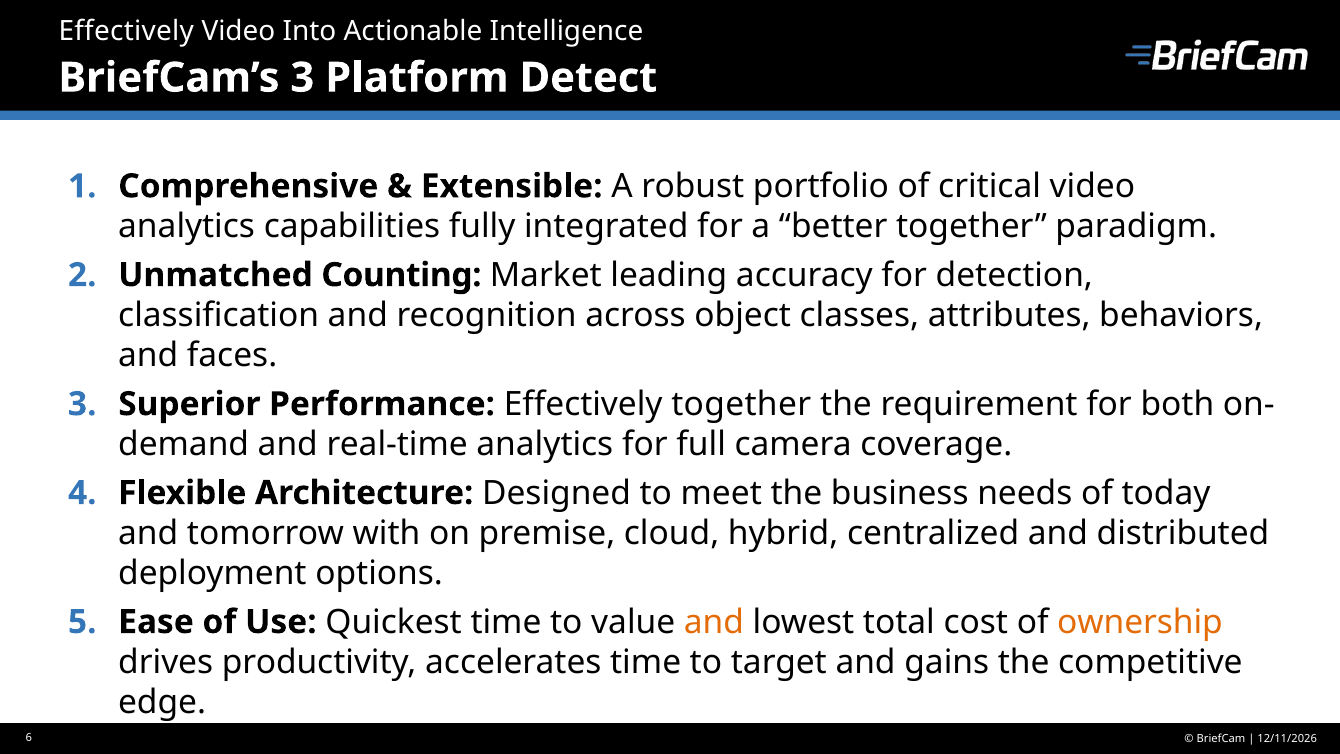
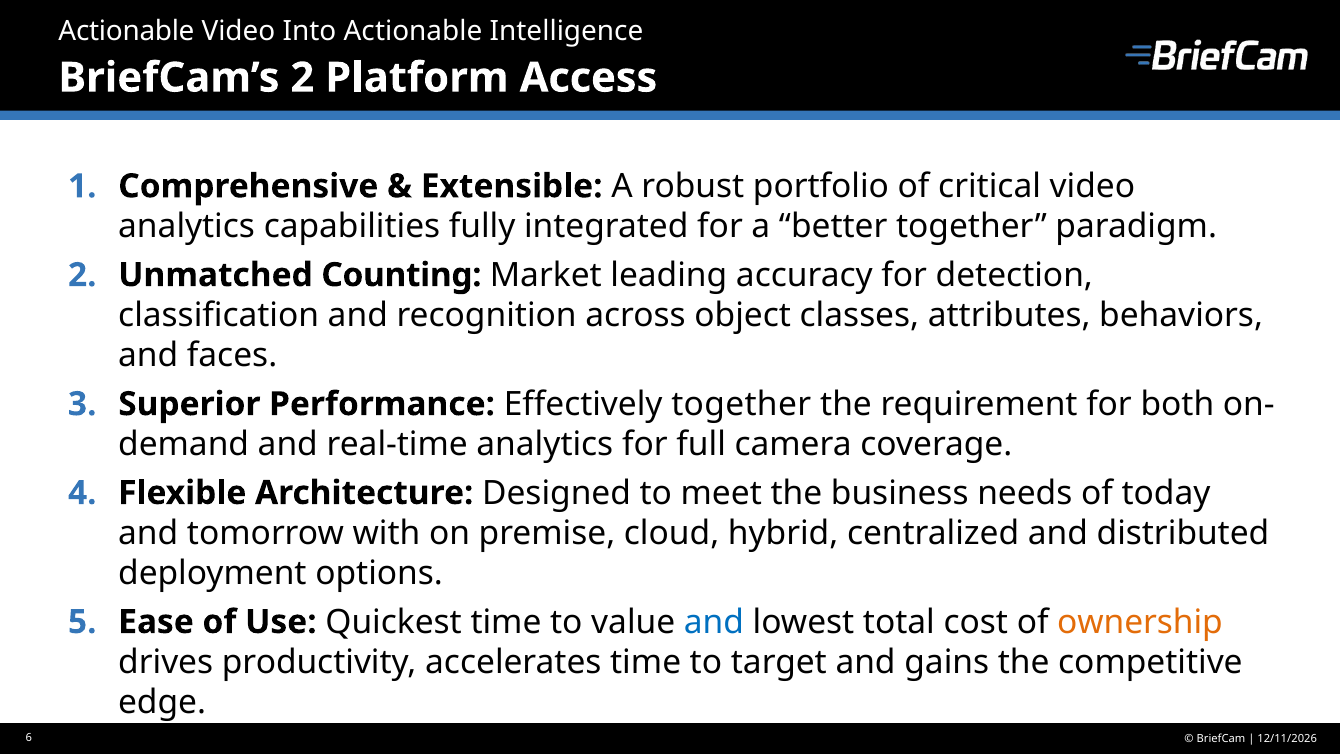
Effectively: Effectively -> Actionable (126, 32)
BriefCam’s 3: 3 -> 2 (302, 78)
Detect: Detect -> Access (588, 78)
and colour: orange -> blue (714, 622)
